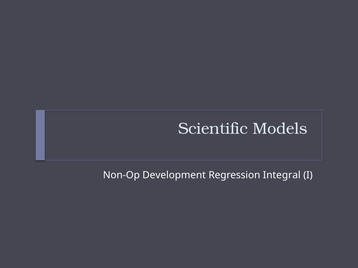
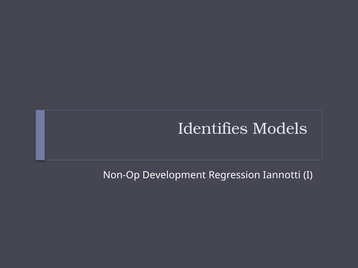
Scientific: Scientific -> Identifies (213, 129)
Integral: Integral -> Iannotti (282, 175)
